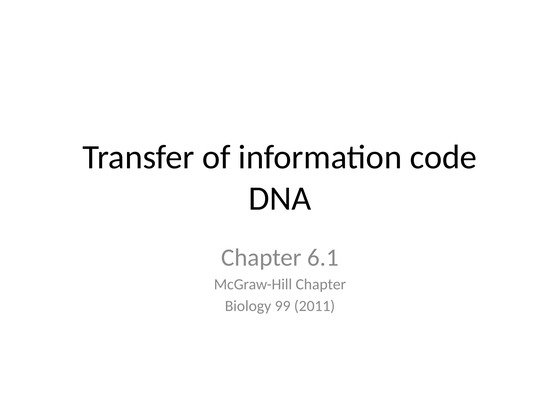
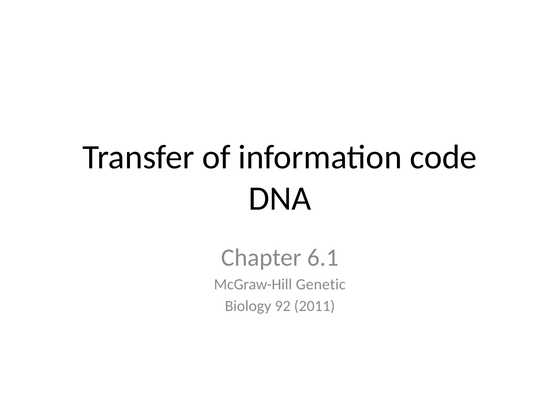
McGraw-Hill Chapter: Chapter -> Genetic (321, 284)
99: 99 -> 92 (283, 306)
